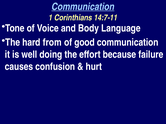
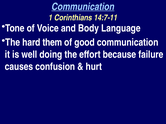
from: from -> them (52, 43)
